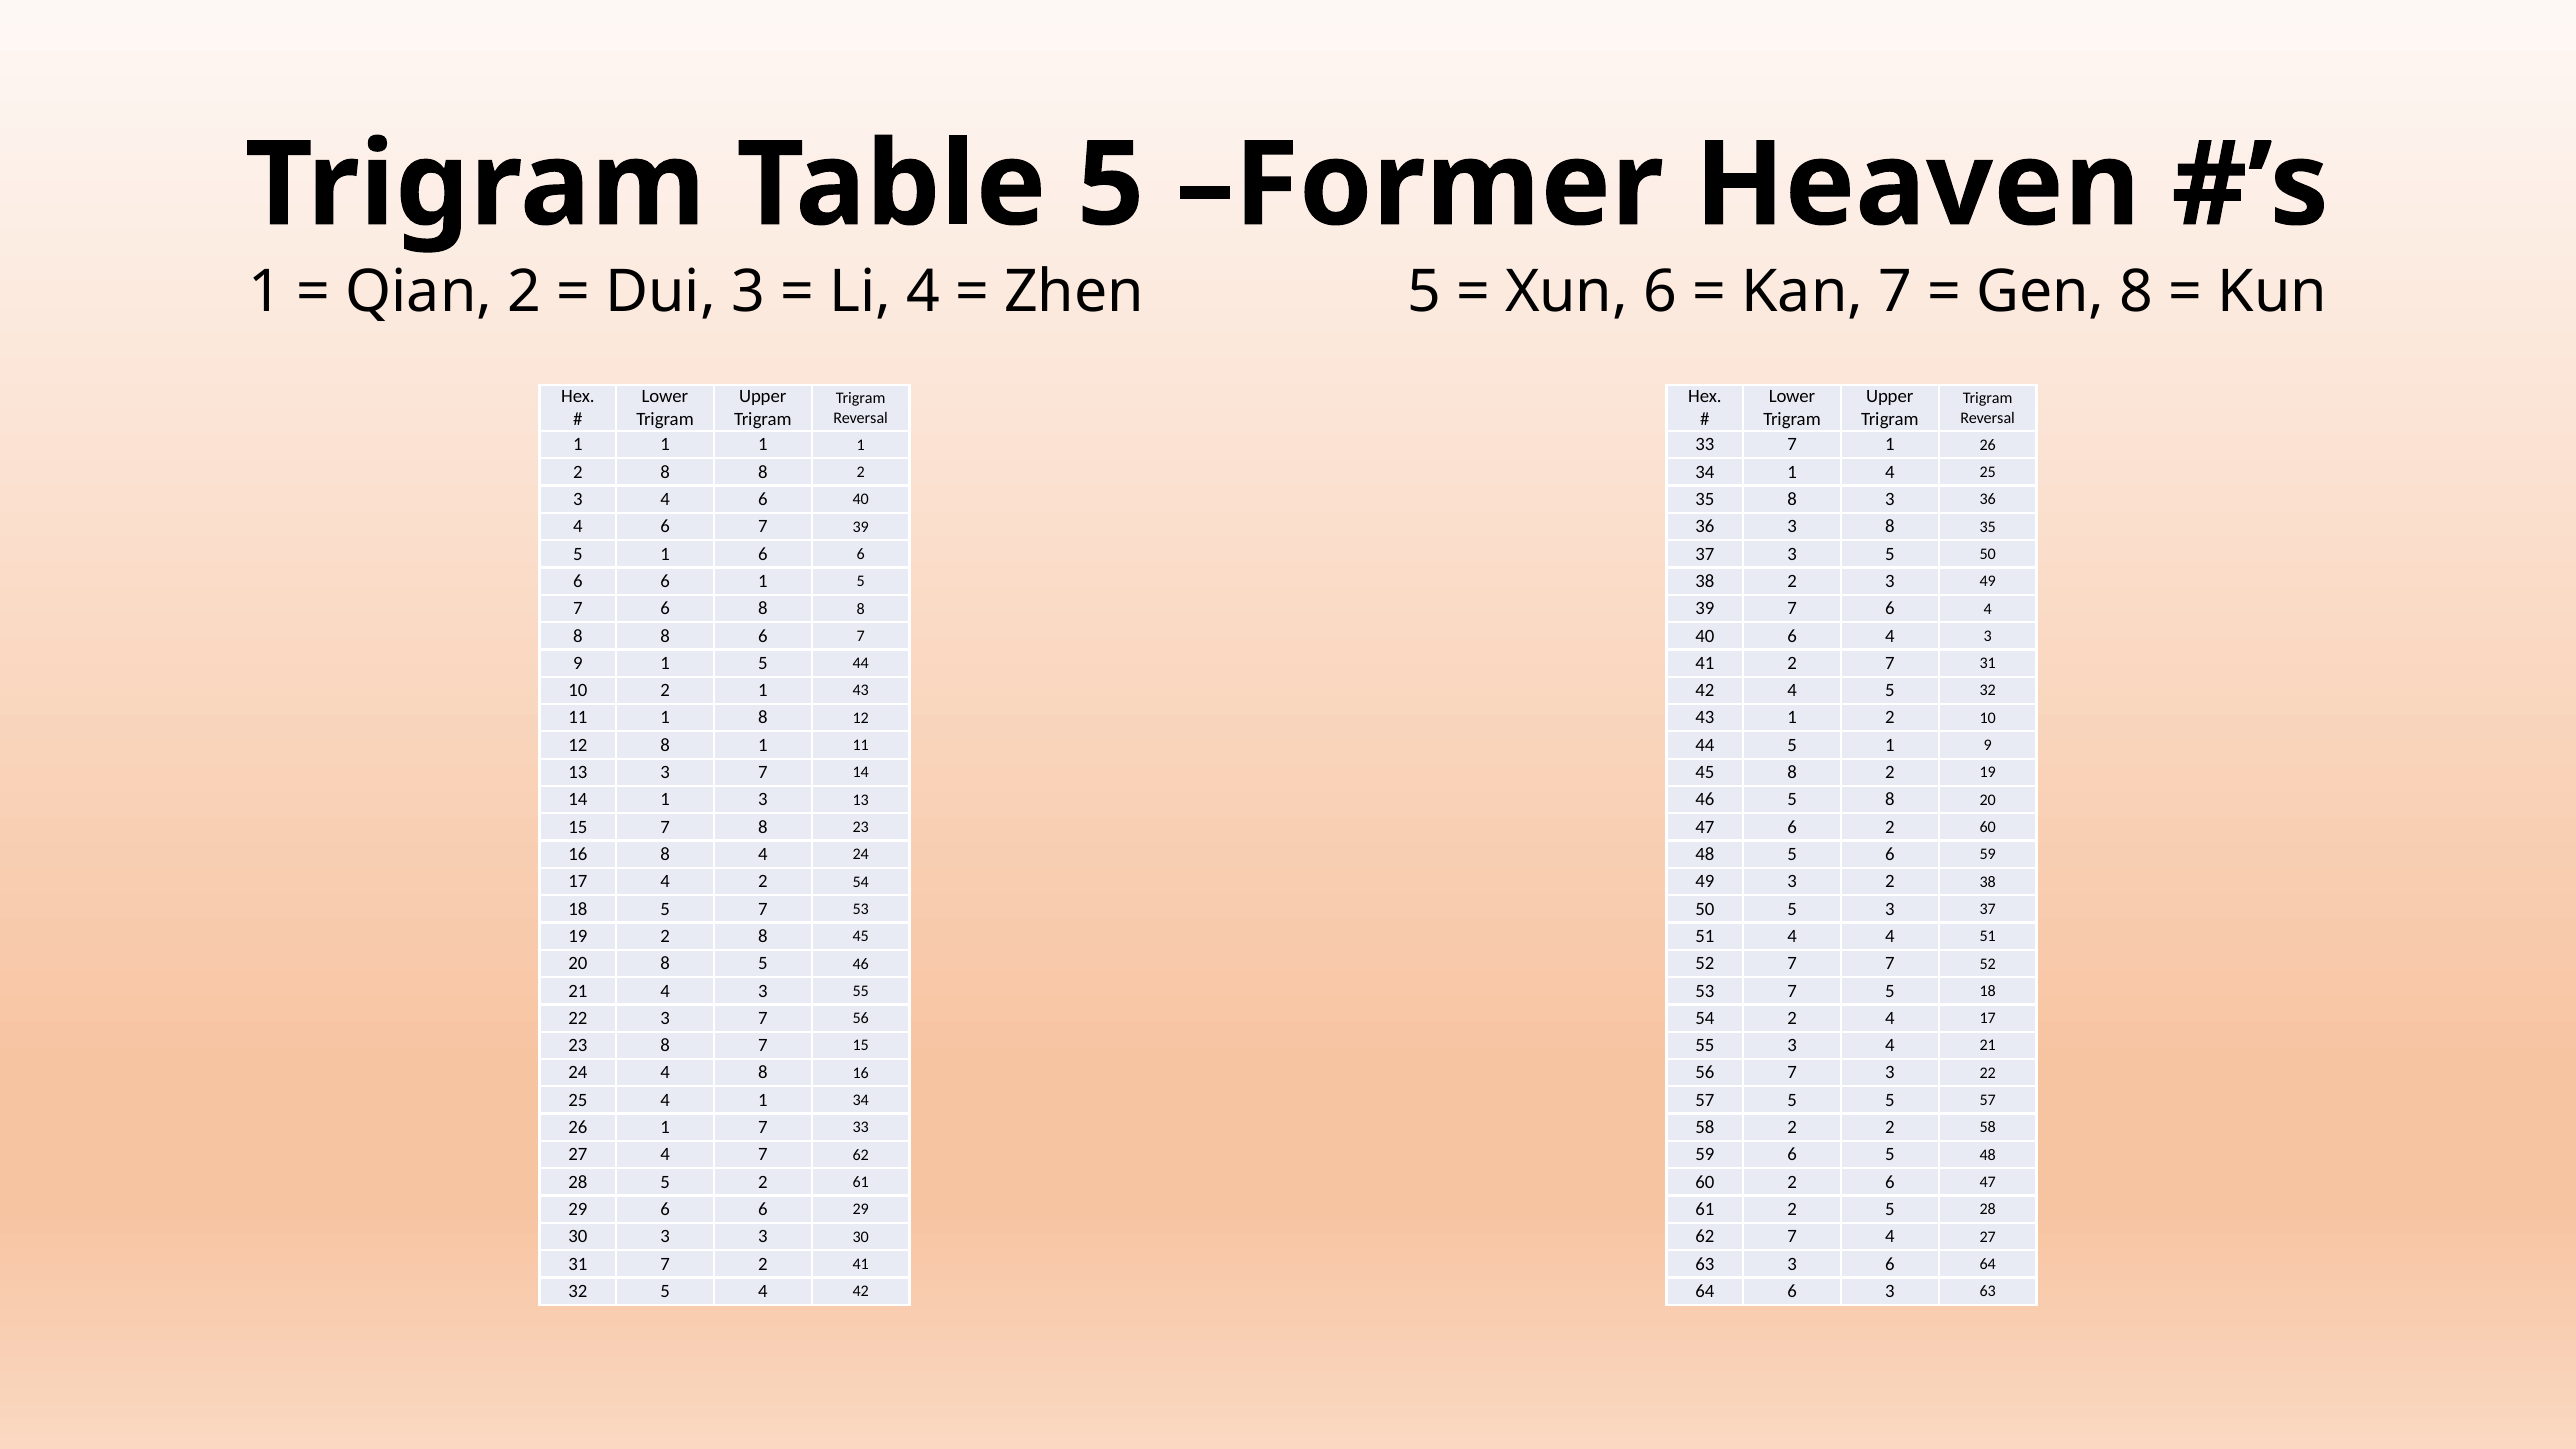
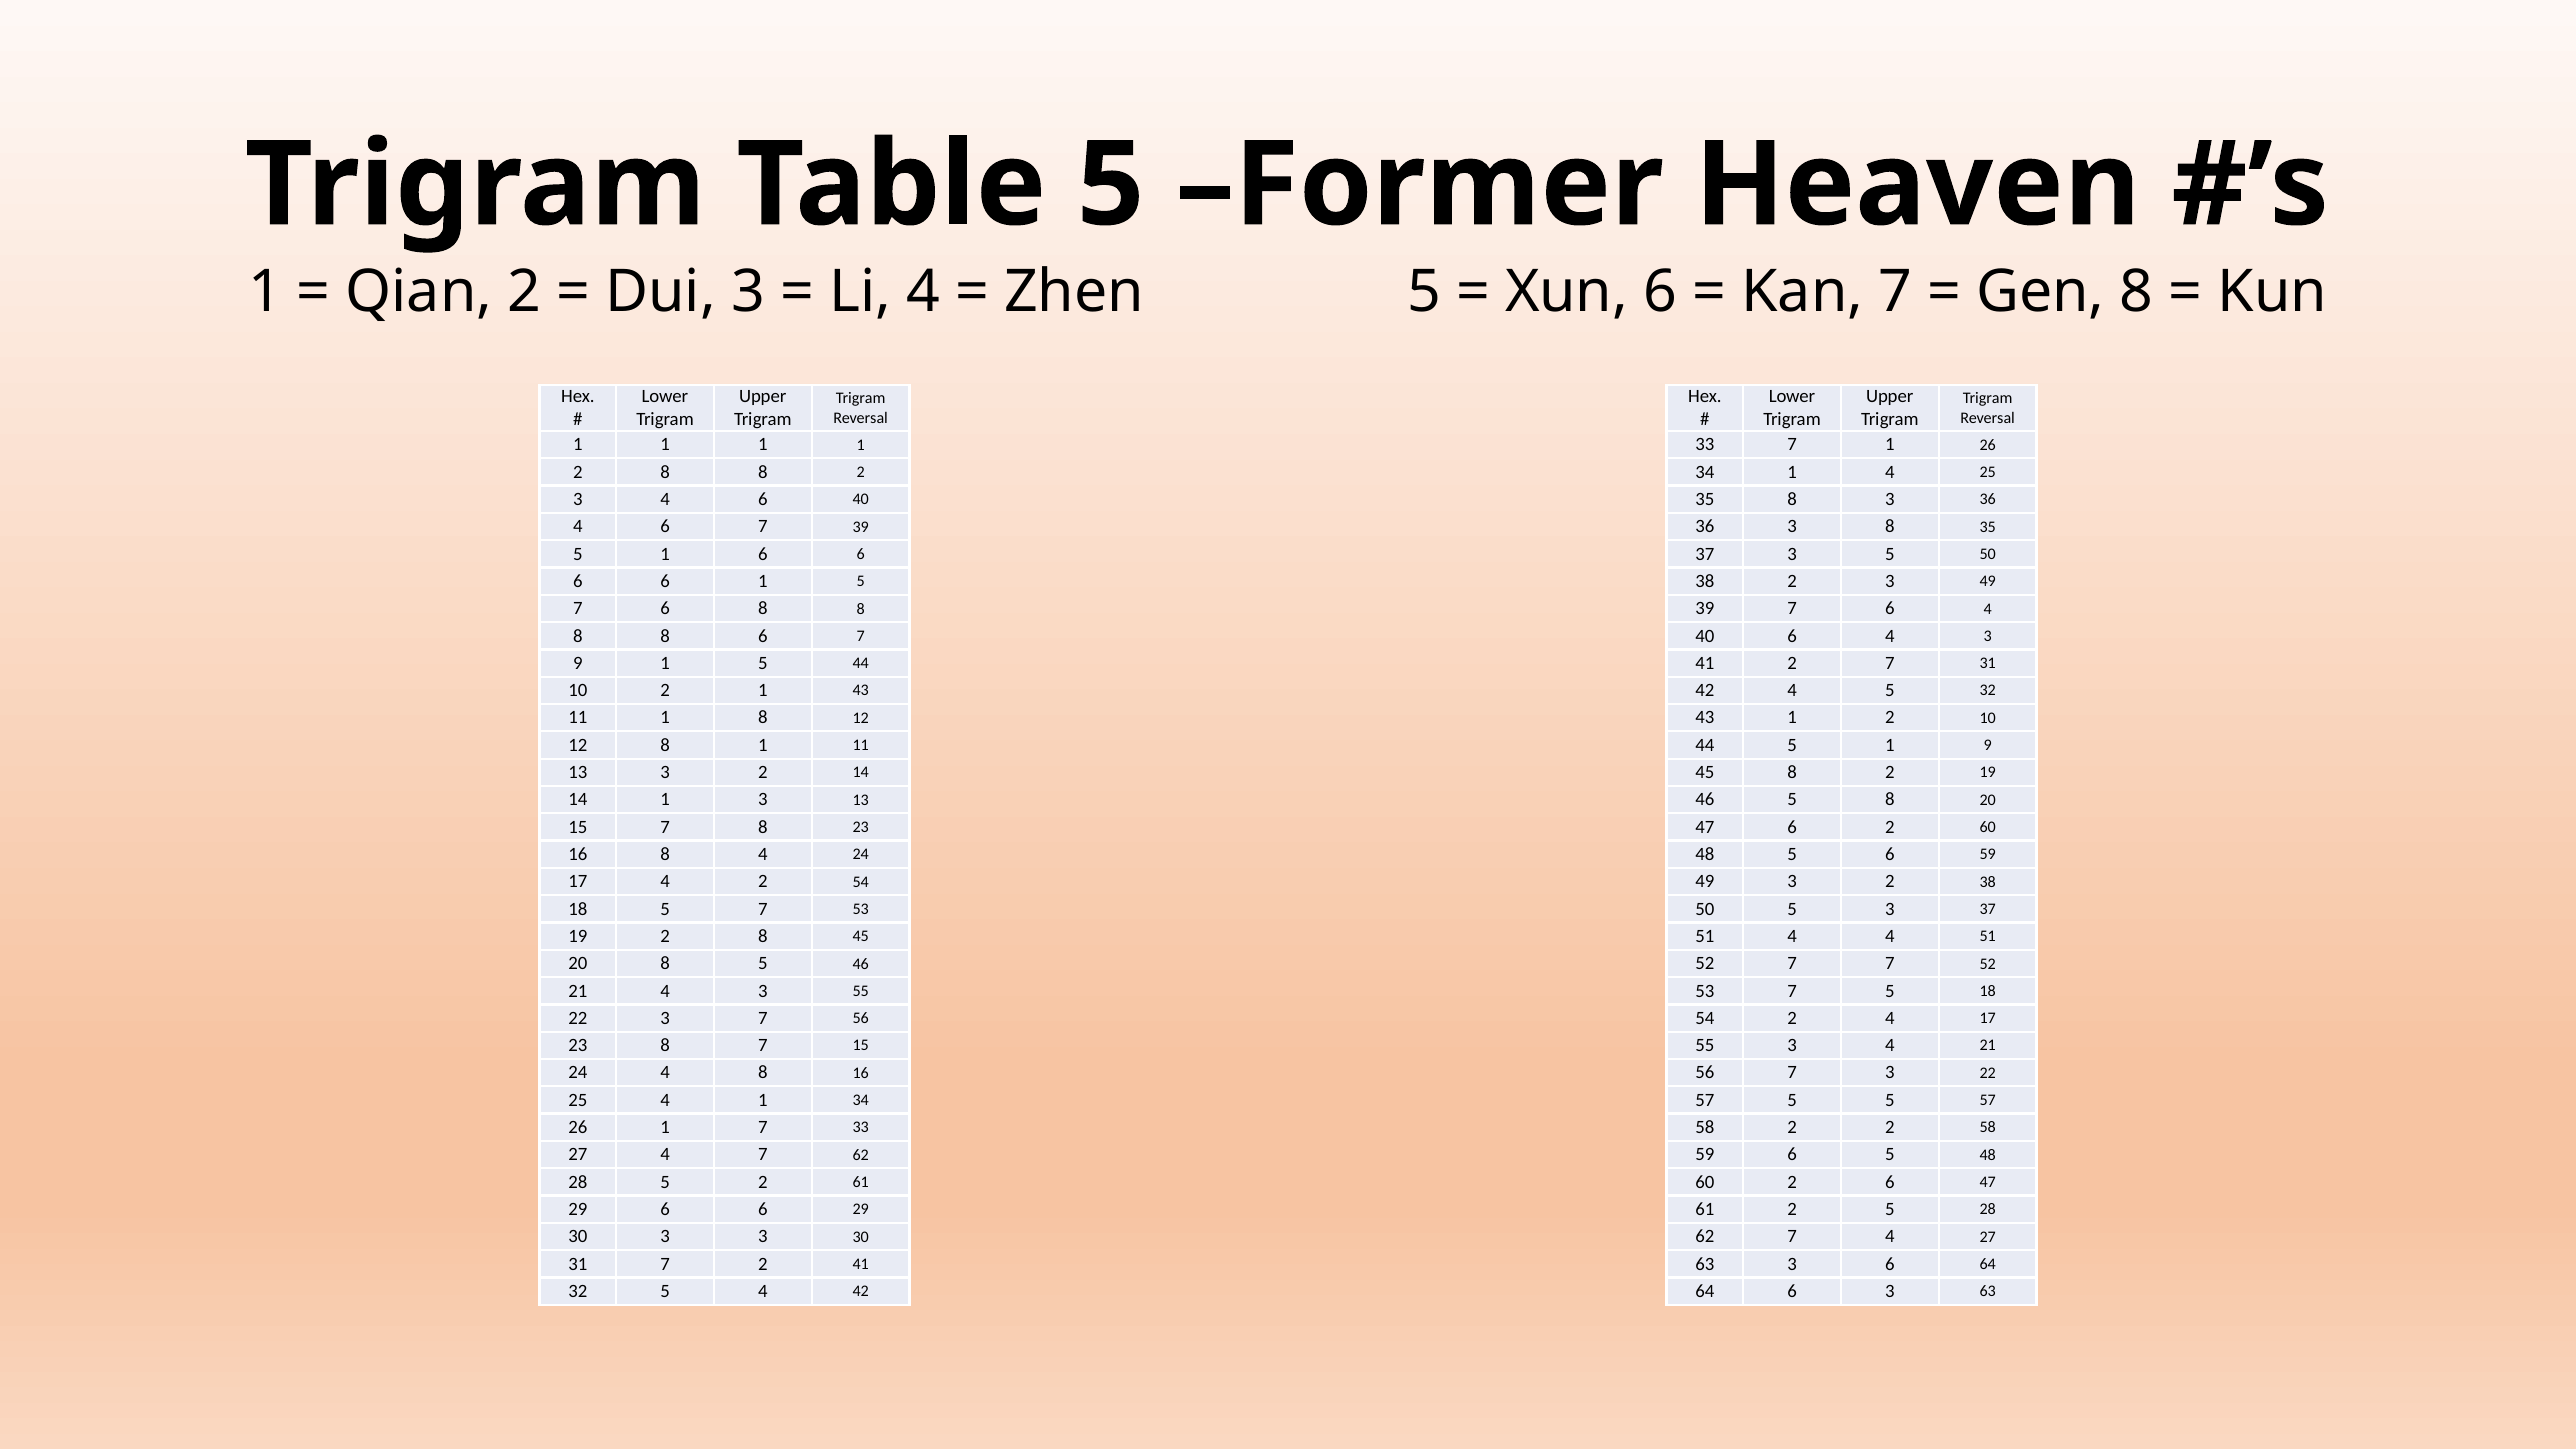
13 3 7: 7 -> 2 (763, 772)
